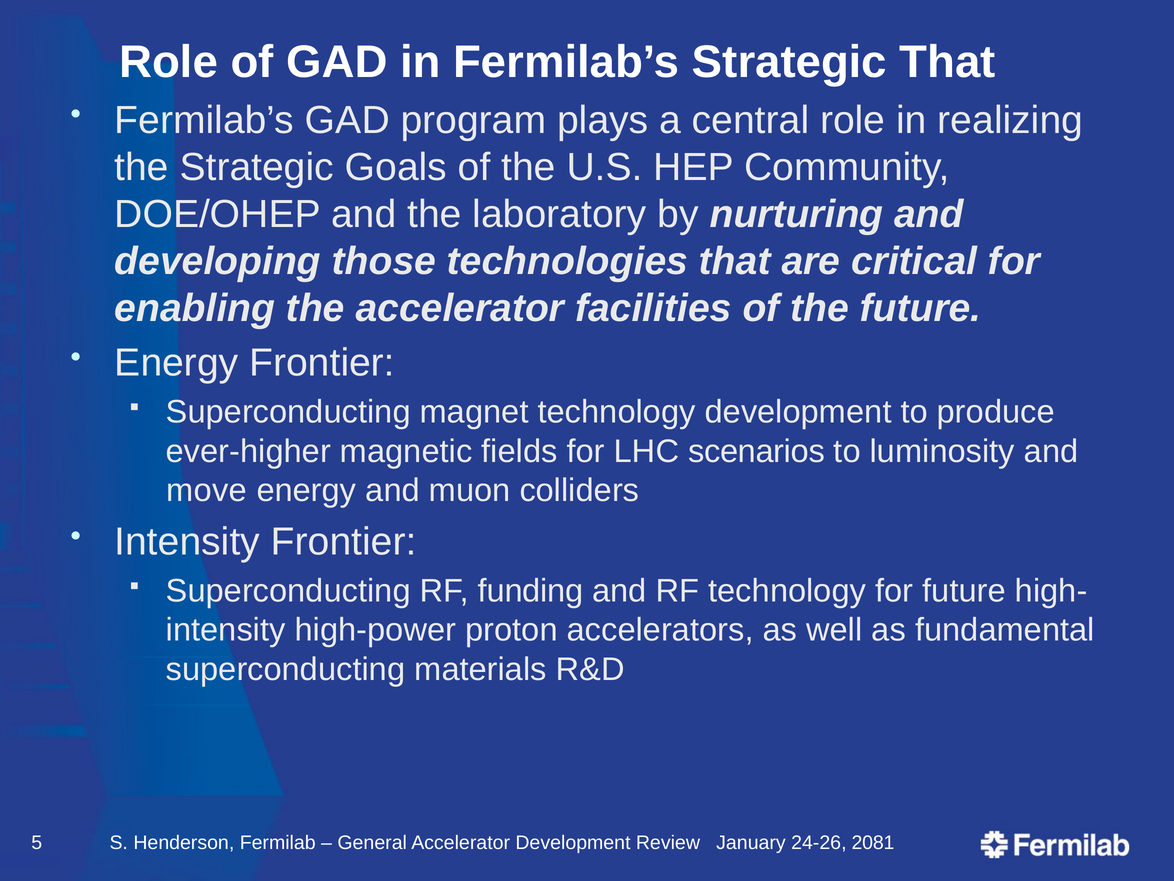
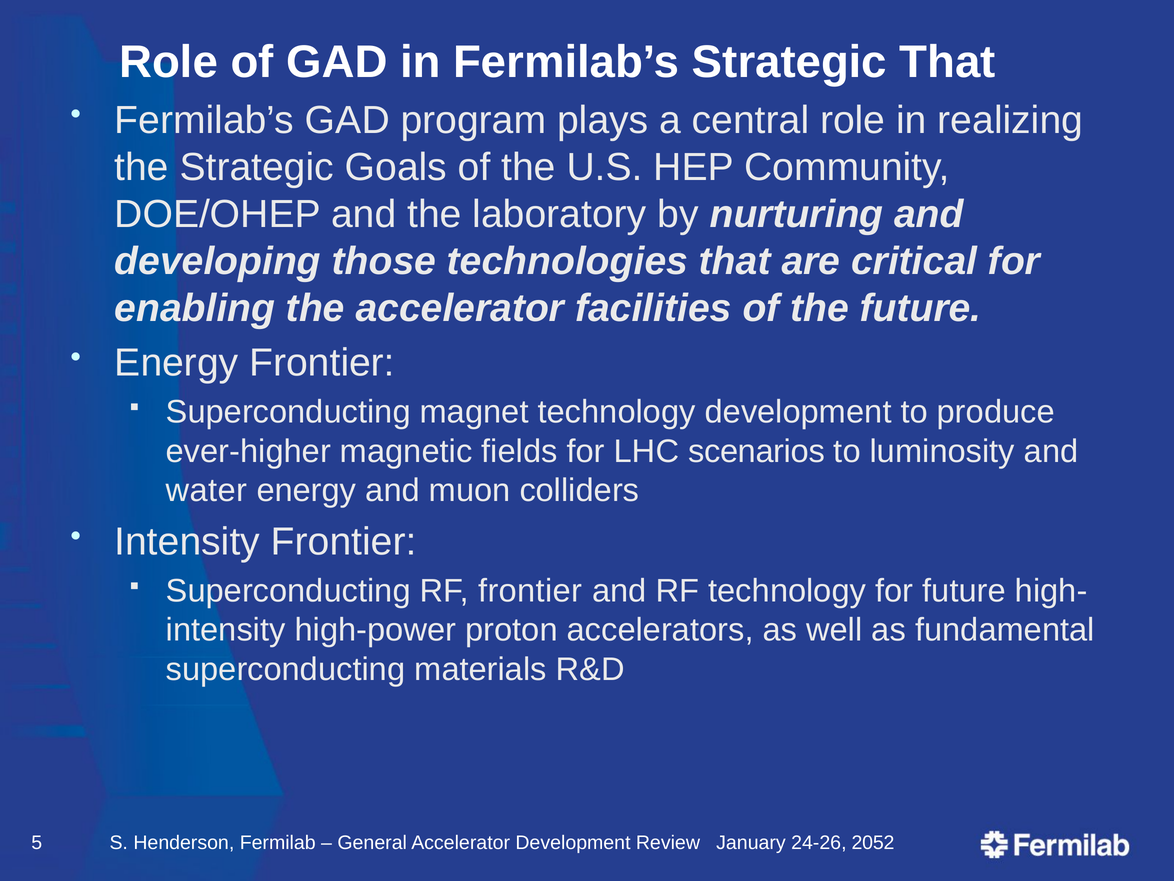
move: move -> water (206, 490)
RF funding: funding -> frontier (530, 591)
2081: 2081 -> 2052 (873, 842)
